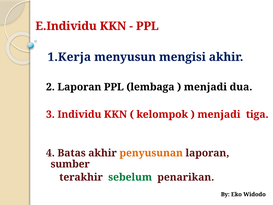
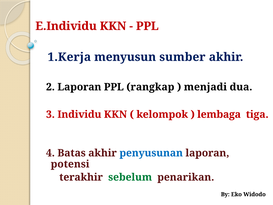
mengisi: mengisi -> sumber (182, 57)
lembaga: lembaga -> rangkap (150, 87)
menjadi: menjadi -> lembaga (219, 114)
penyusunan colour: orange -> blue (151, 153)
sumber: sumber -> potensi (70, 164)
